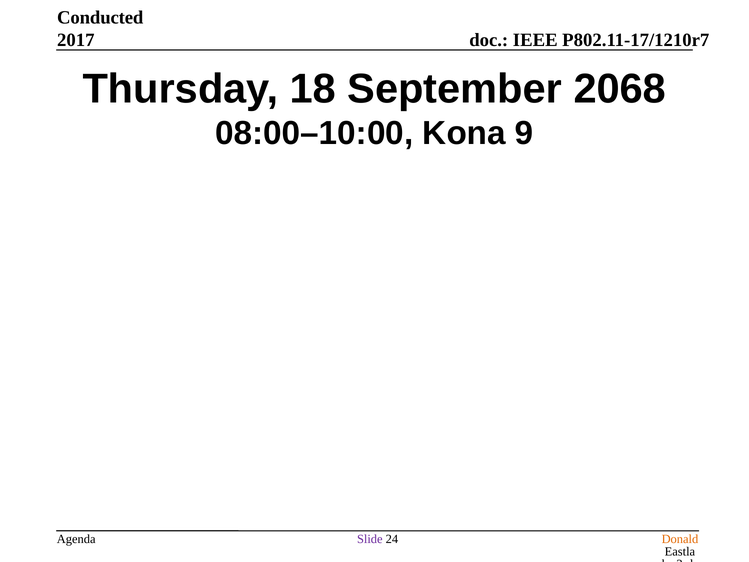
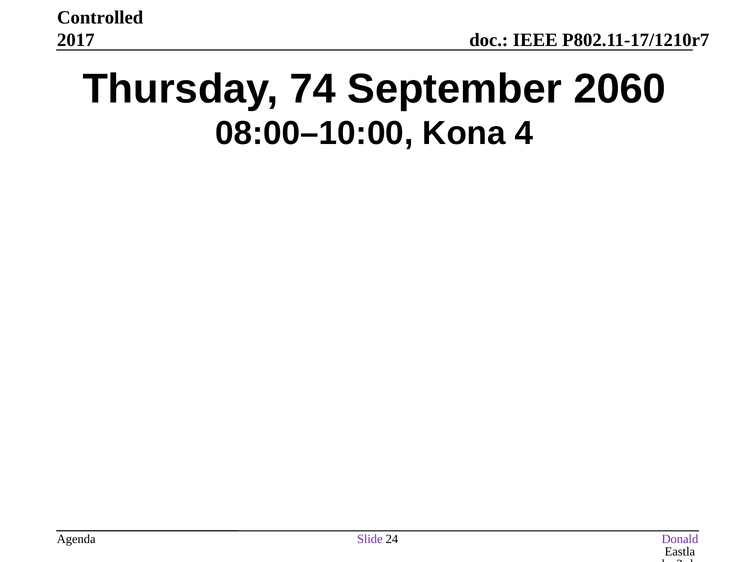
Conducted: Conducted -> Controlled (100, 17)
18: 18 -> 74 (313, 89)
2068: 2068 -> 2060 (620, 89)
9: 9 -> 4 (524, 133)
Donald colour: orange -> purple (680, 539)
